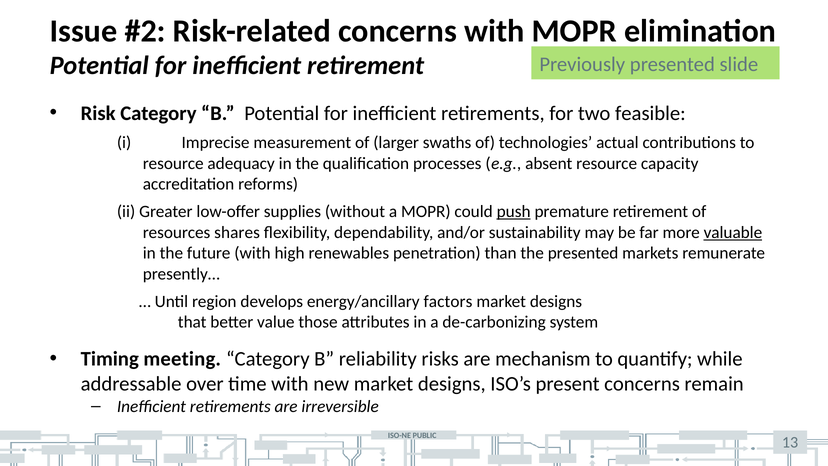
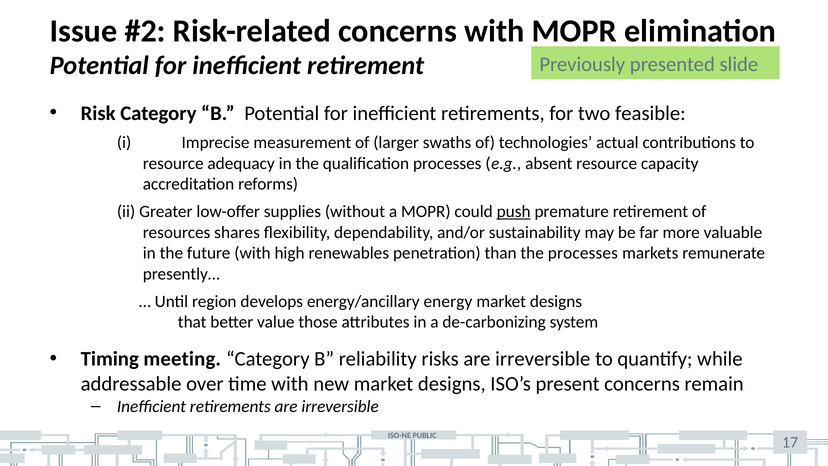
valuable underline: present -> none (733, 232)
the presented: presented -> processes (583, 253)
factors: factors -> energy (448, 301)
risks are mechanism: mechanism -> irreversible (543, 359)
13: 13 -> 17 (790, 442)
